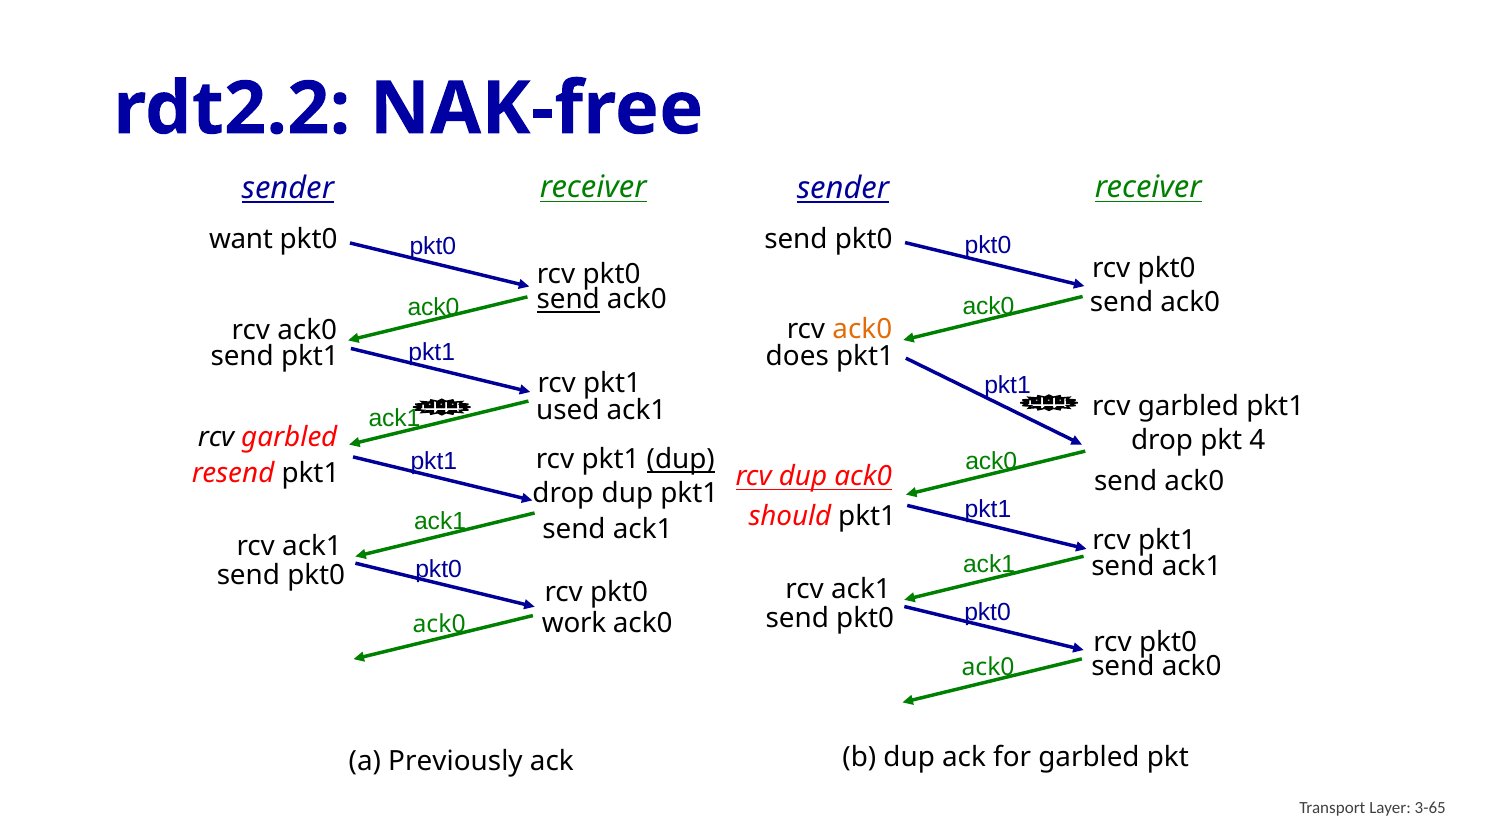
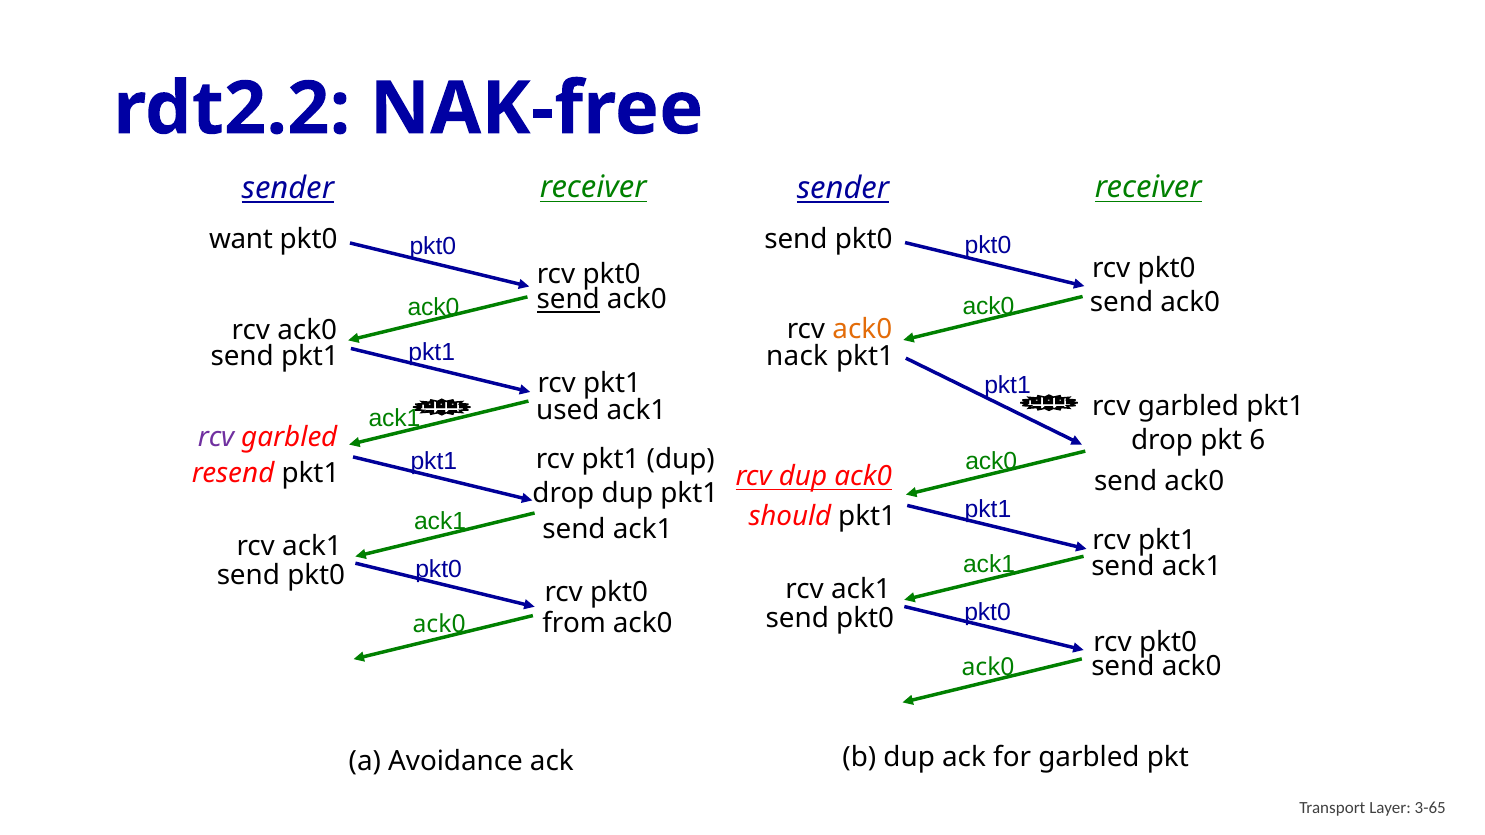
does: does -> nack (797, 356)
rcv colour: black -> purple (216, 437)
4: 4 -> 6 (1257, 440)
dup underline: present -> none (681, 460)
work: work -> from (574, 623)
Previously: Previously -> Avoidance (456, 762)
